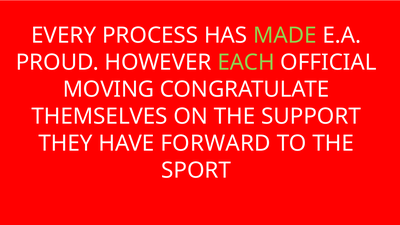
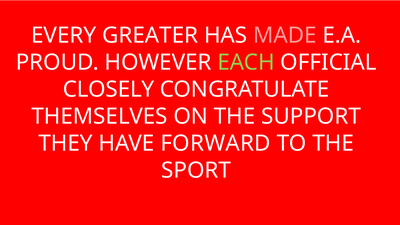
PROCESS: PROCESS -> GREATER (150, 35)
MADE colour: light green -> pink (285, 35)
MOVING: MOVING -> CLOSELY (109, 89)
